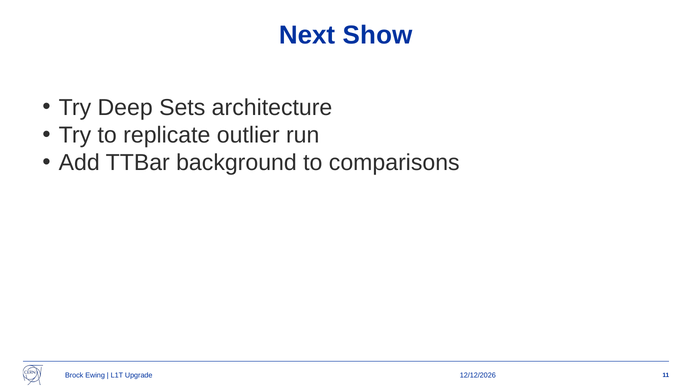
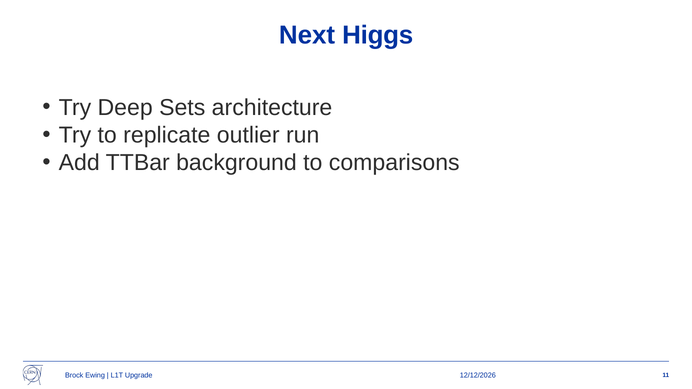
Show: Show -> Higgs (378, 35)
